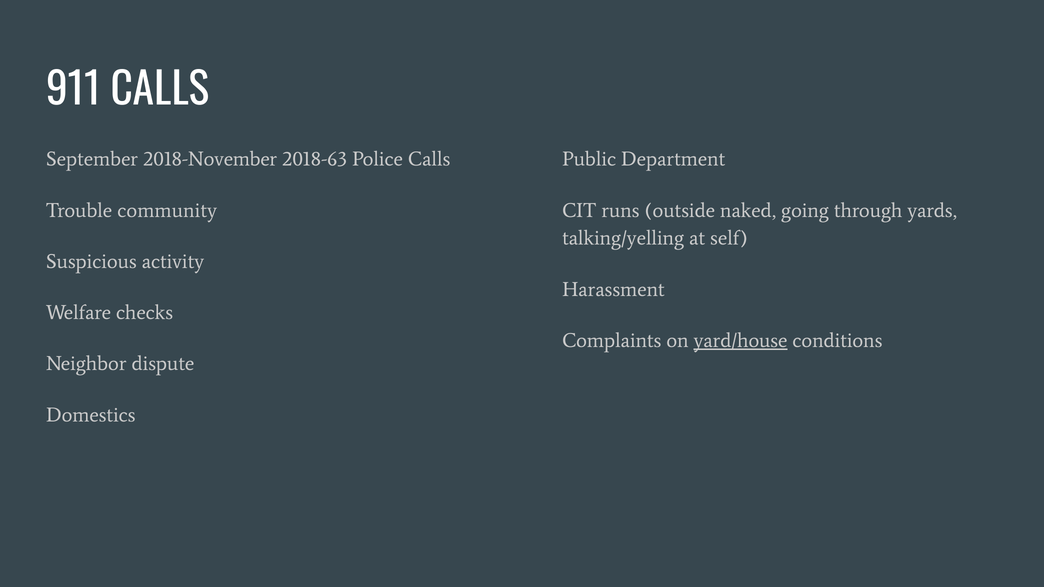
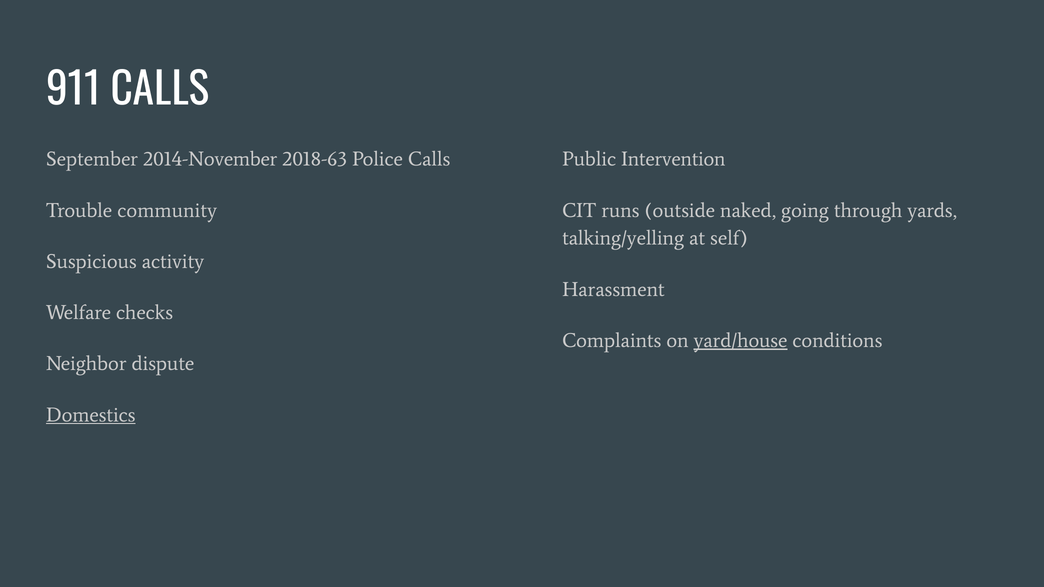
2018-November: 2018-November -> 2014-November (210, 159)
Department: Department -> Intervention (673, 159)
Domestics underline: none -> present (91, 415)
